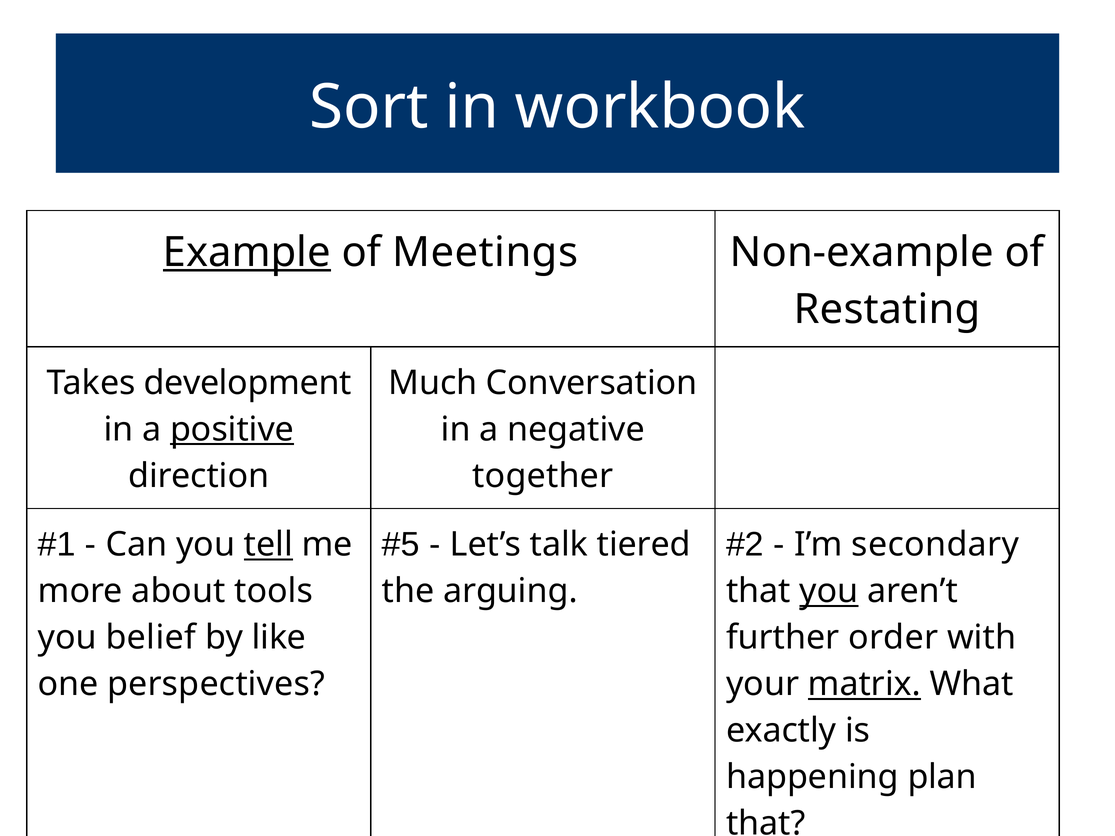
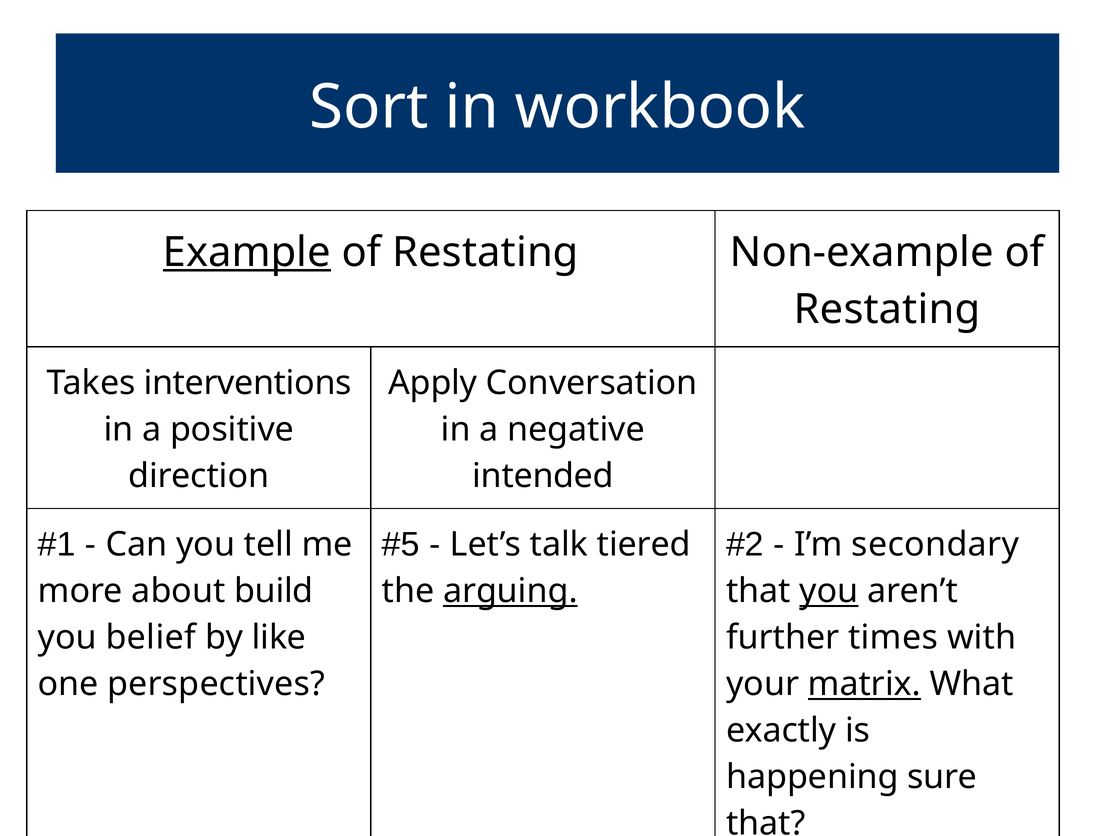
Meetings: Meetings -> Restating (485, 253)
development: development -> interventions (248, 383)
Much: Much -> Apply (433, 383)
positive underline: present -> none (232, 430)
together: together -> intended (543, 476)
tell underline: present -> none (268, 545)
tools: tools -> build (274, 591)
arguing underline: none -> present (510, 591)
order: order -> times (893, 638)
plan: plan -> sure (942, 777)
